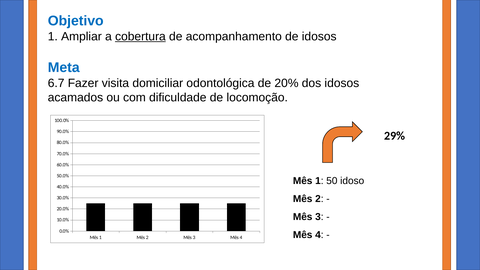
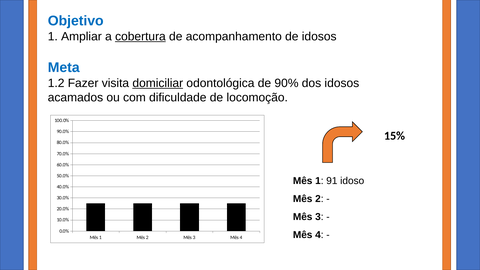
6.7: 6.7 -> 1.2 (56, 83)
domiciliar underline: none -> present (158, 83)
20%: 20% -> 90% (286, 83)
29%: 29% -> 15% (395, 136)
50: 50 -> 91 (332, 181)
